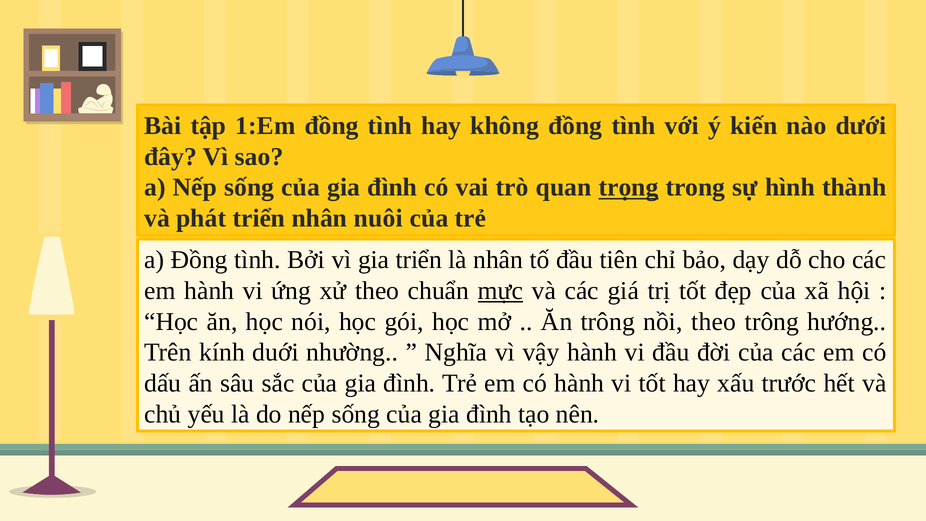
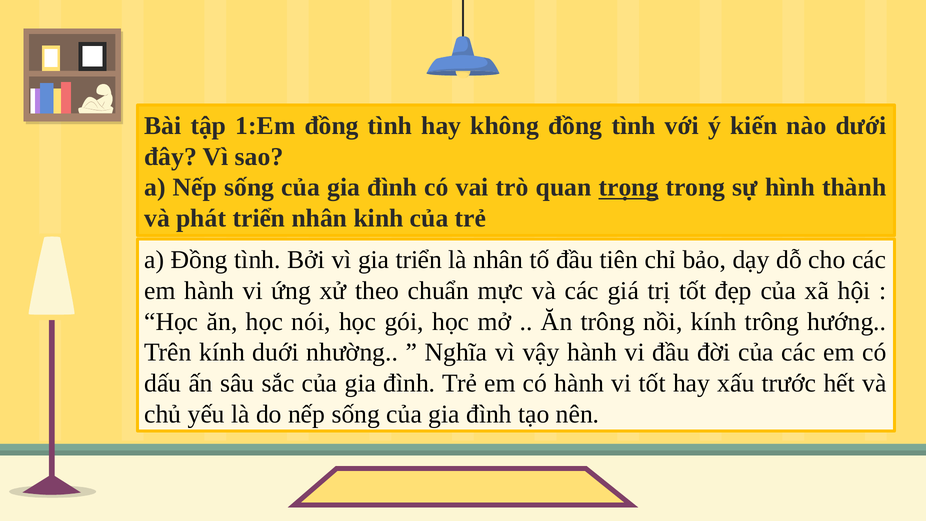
nuôi: nuôi -> kinh (379, 218)
mực underline: present -> none (500, 291)
nồi theo: theo -> kính (714, 321)
